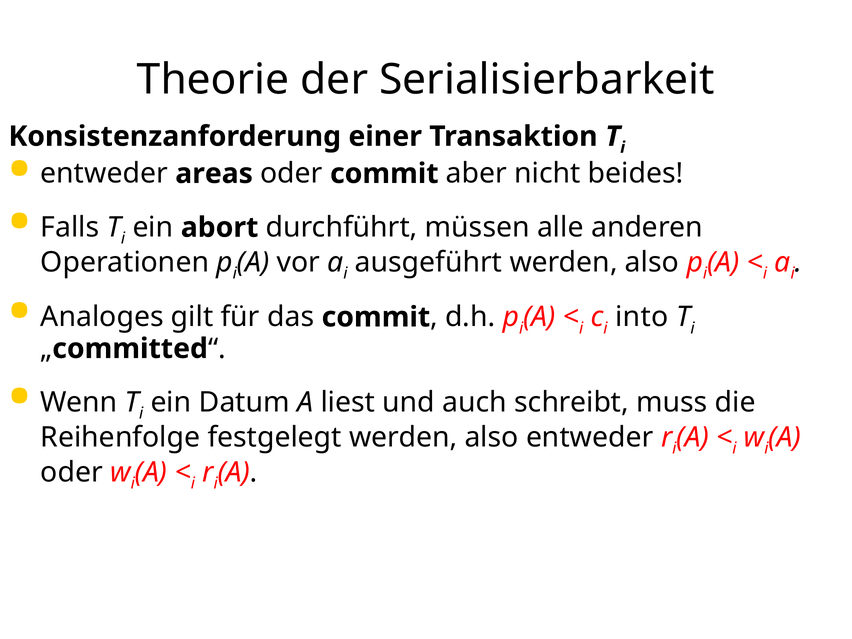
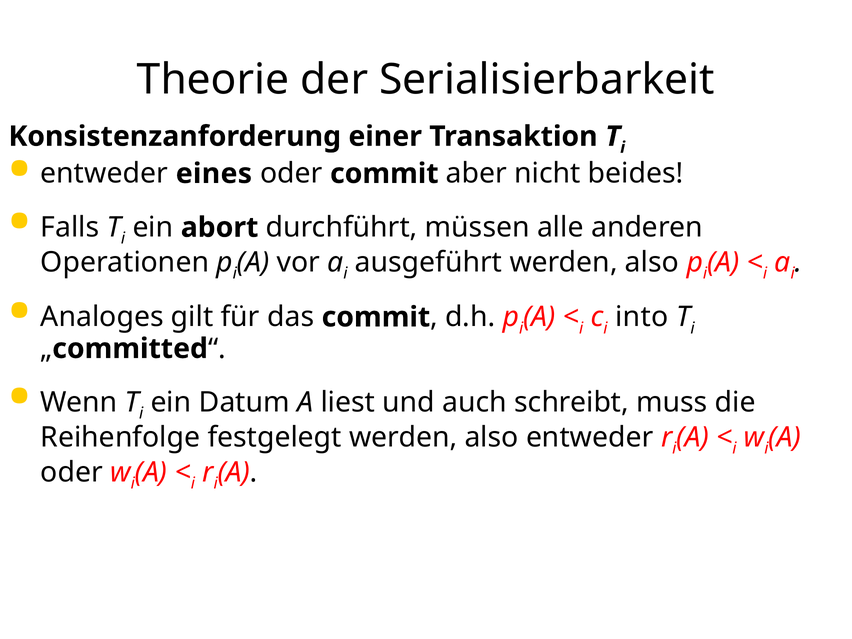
areas: areas -> eines (214, 174)
